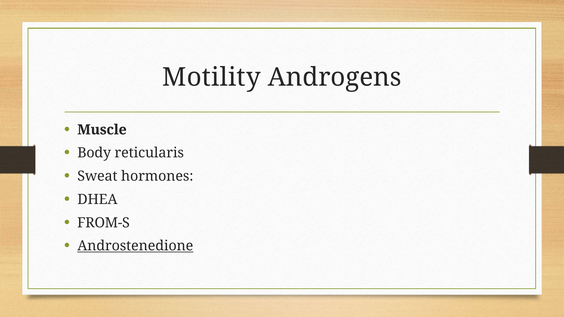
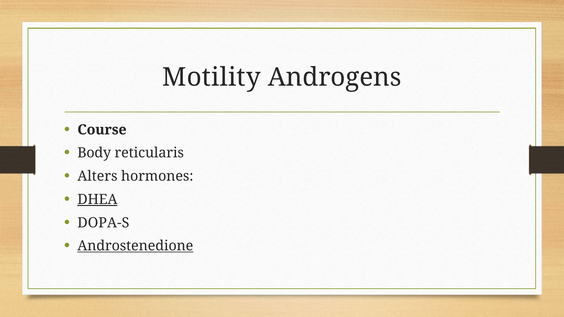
Muscle: Muscle -> Course (102, 130)
Sweat: Sweat -> Alters (97, 176)
DHEA underline: none -> present (97, 200)
FROM-S: FROM-S -> DOPA-S (103, 223)
